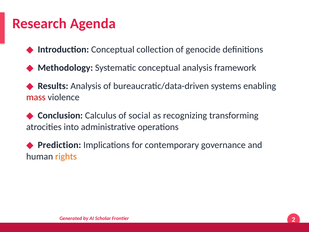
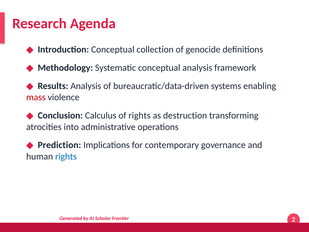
of social: social -> rights (140, 115)
recognizing: recognizing -> destruction (185, 115)
rights colour: orange -> blue (66, 156)
